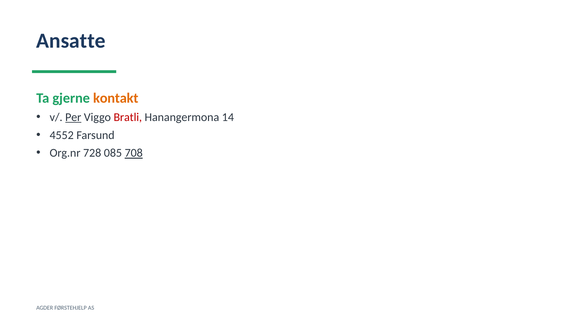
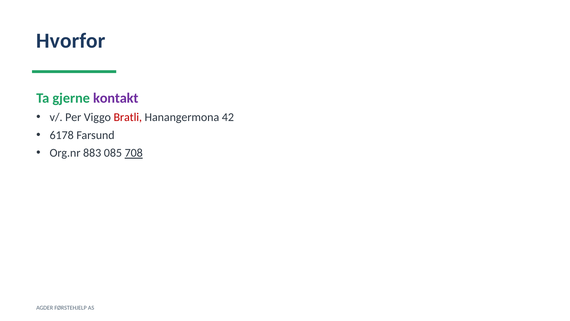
Ansatte: Ansatte -> Hvorfor (71, 41)
kontakt colour: orange -> purple (116, 98)
Per underline: present -> none (73, 117)
14: 14 -> 42 (228, 117)
4552: 4552 -> 6178 (62, 135)
728: 728 -> 883 (92, 153)
